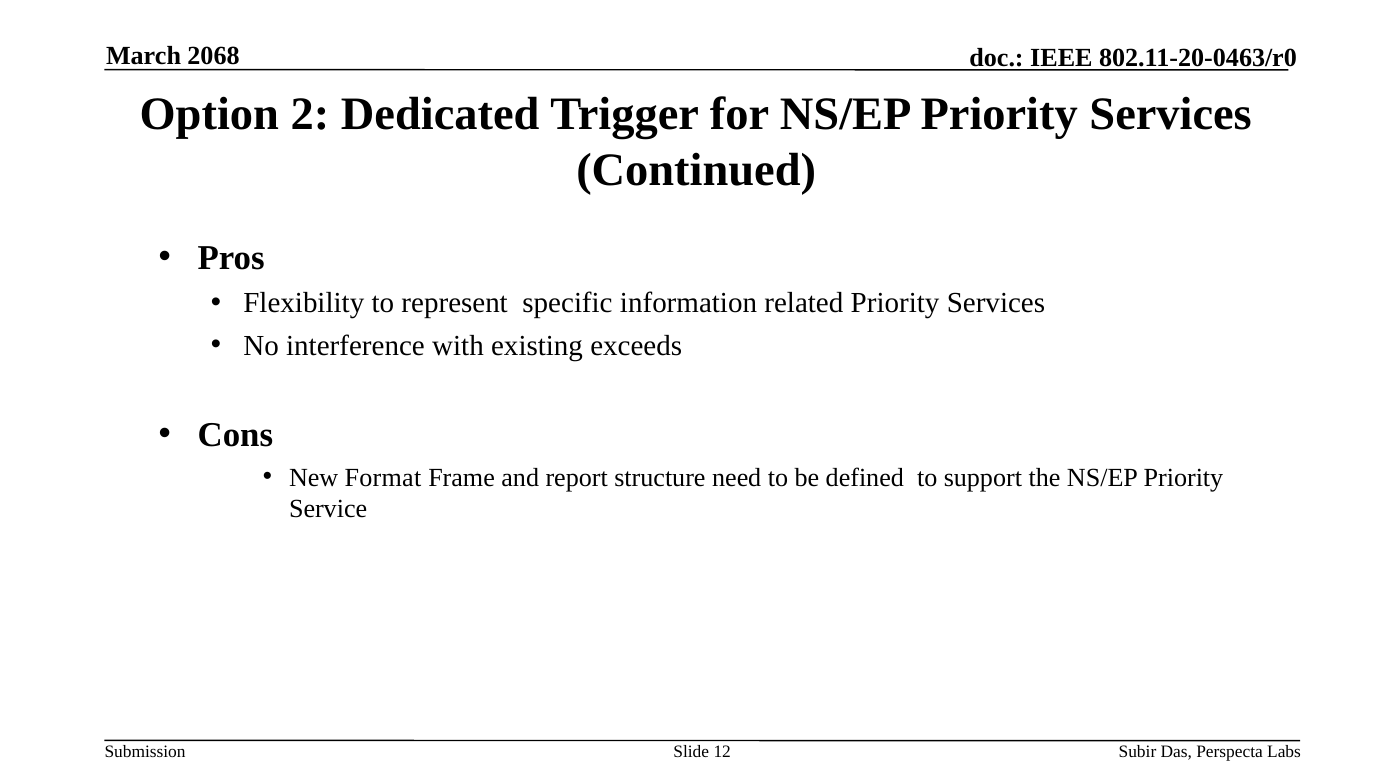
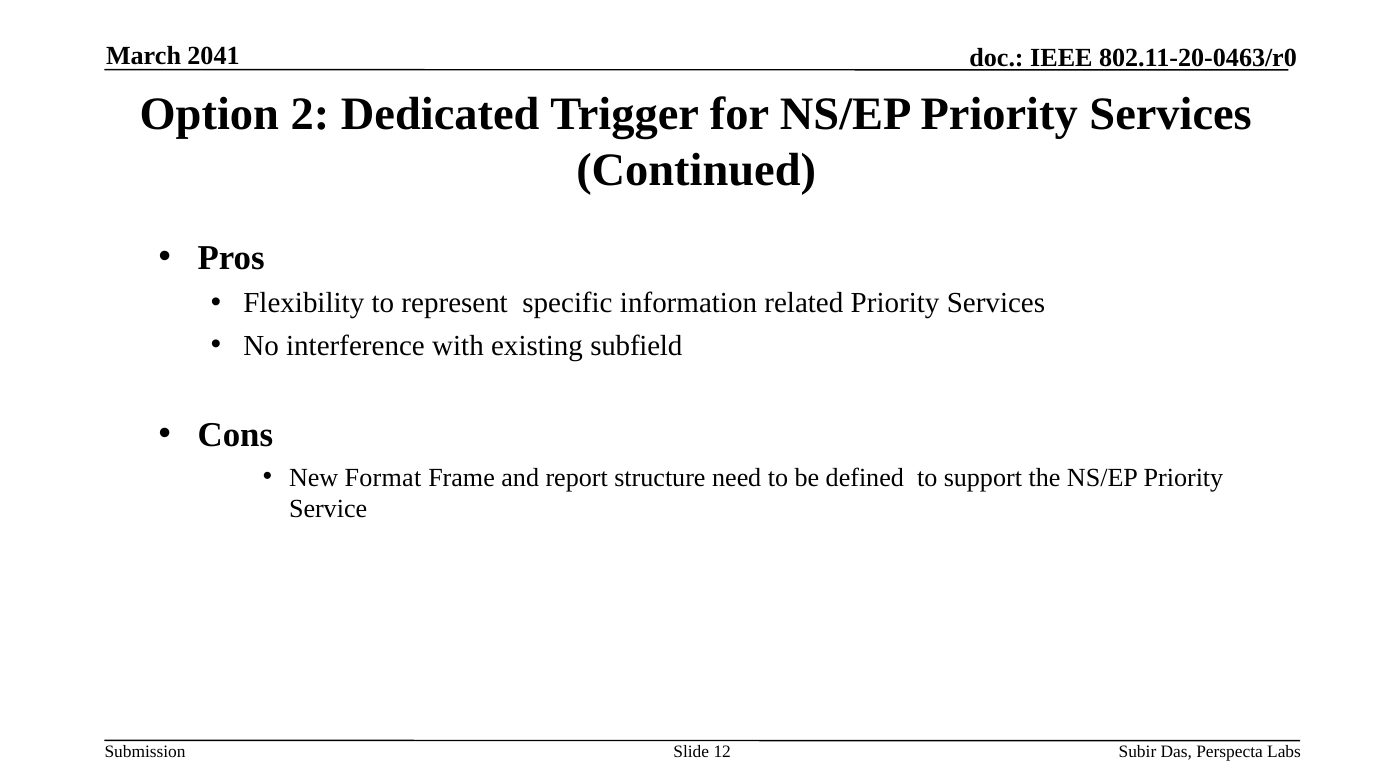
2068: 2068 -> 2041 (214, 55)
exceeds: exceeds -> subfield (636, 345)
